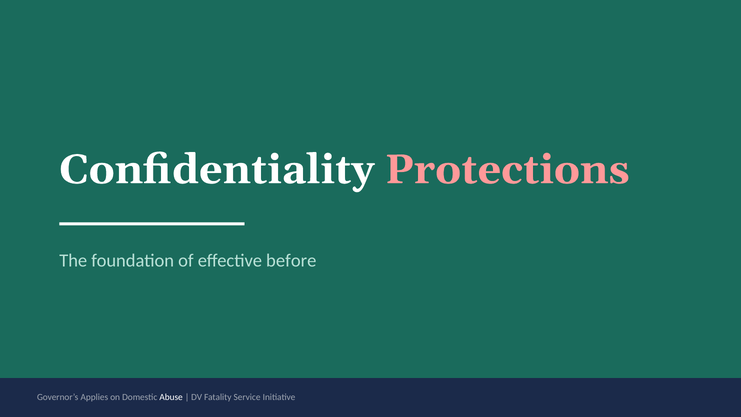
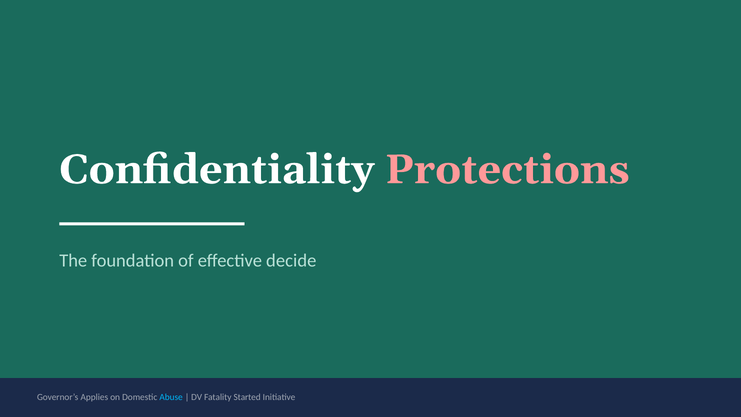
before: before -> decide (291, 261)
Abuse colour: white -> light blue (171, 397)
Service: Service -> Started (247, 397)
